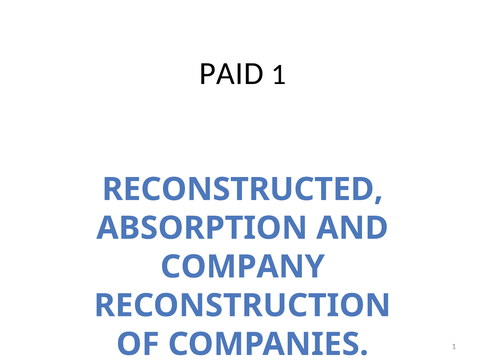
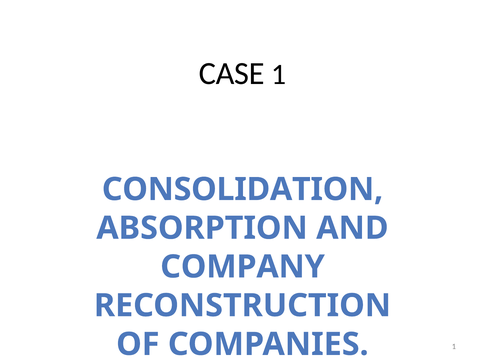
PAID: PAID -> CASE (232, 74)
RECONSTRUCTED: RECONSTRUCTED -> CONSOLIDATION (243, 190)
